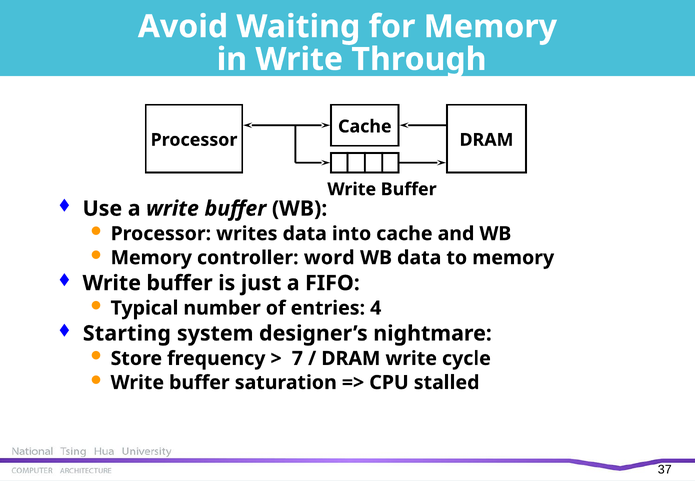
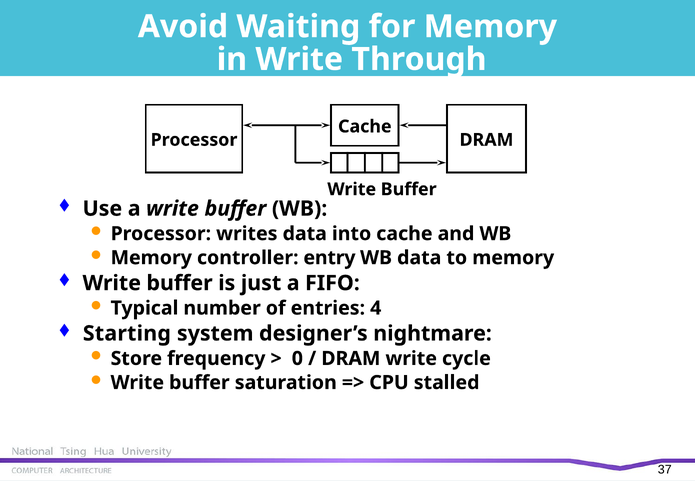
word: word -> entry (329, 258)
7: 7 -> 0 (297, 359)
